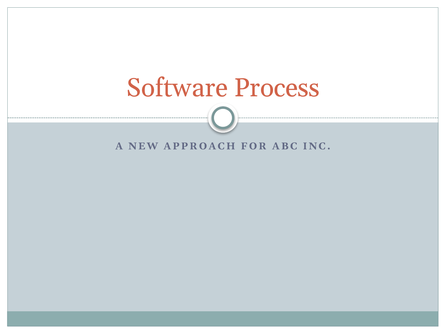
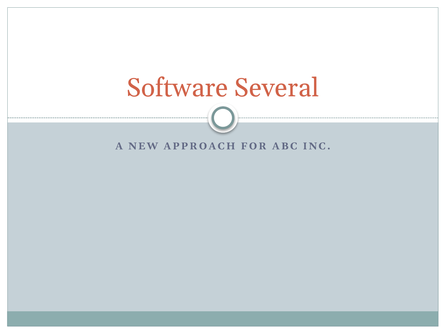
Process: Process -> Several (277, 88)
